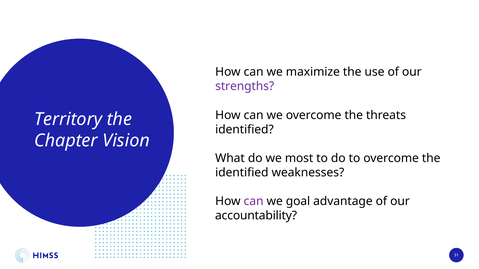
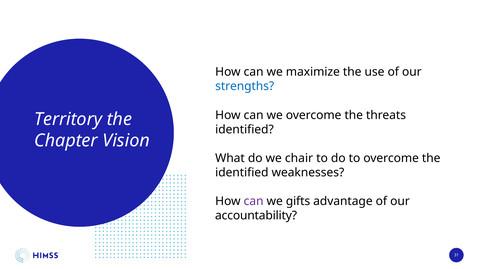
strengths colour: purple -> blue (245, 87)
most: most -> chair (299, 158)
goal: goal -> gifts (298, 201)
